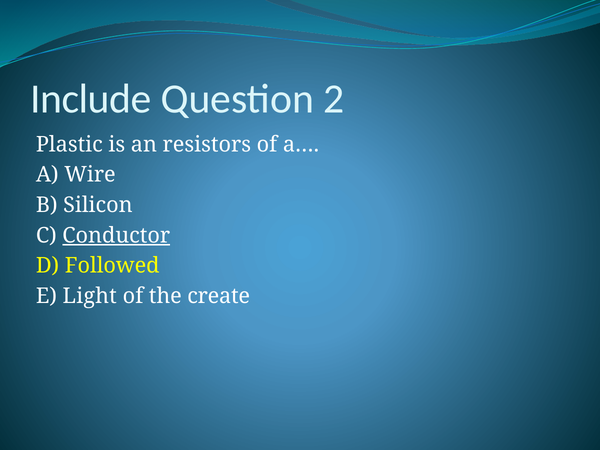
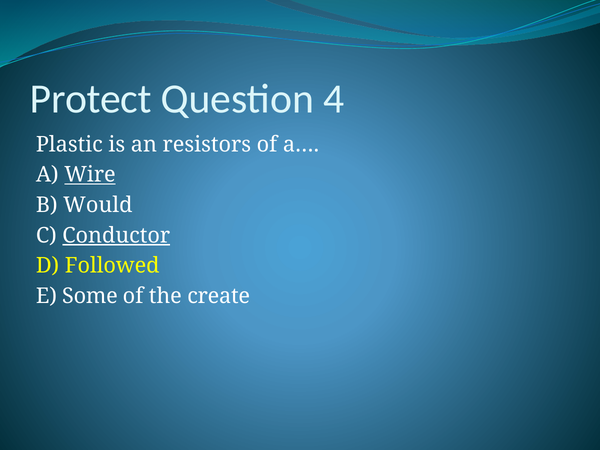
Include: Include -> Protect (91, 99)
2: 2 -> 4 (334, 99)
Wire underline: none -> present (90, 175)
Silicon: Silicon -> Would (98, 205)
Light: Light -> Some (90, 296)
